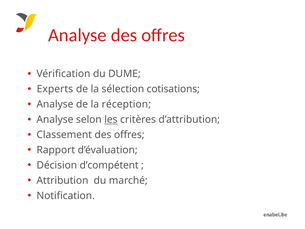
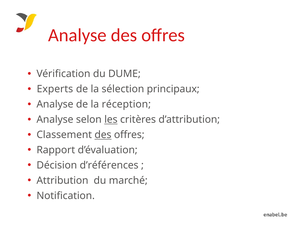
cotisations: cotisations -> principaux (173, 89)
des underline: none -> present (103, 135)
d’compétent: d’compétent -> d’références (109, 165)
